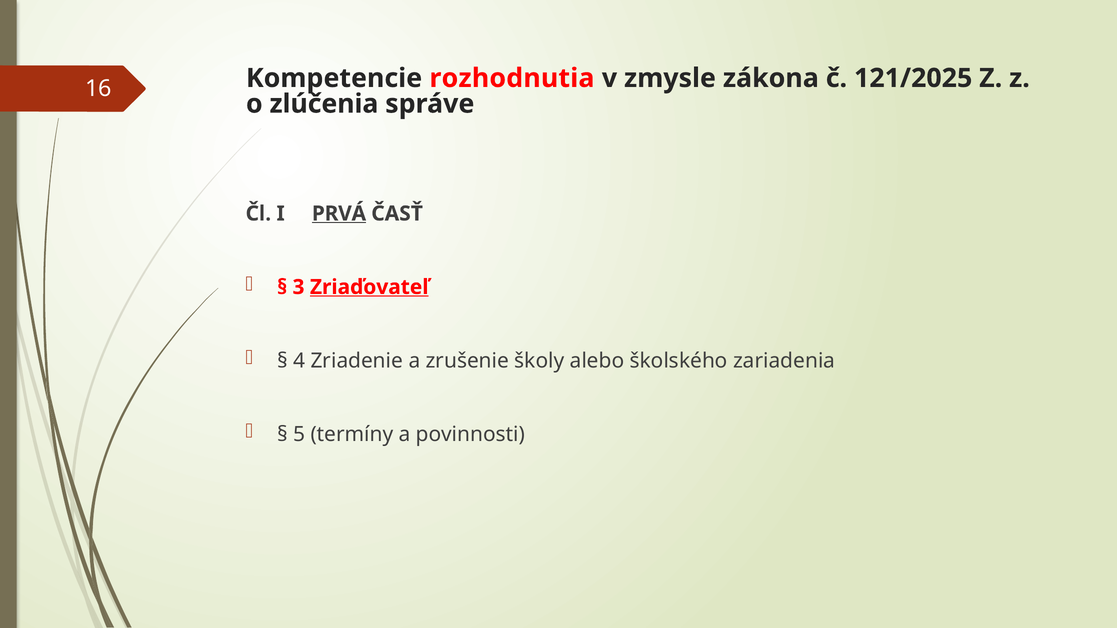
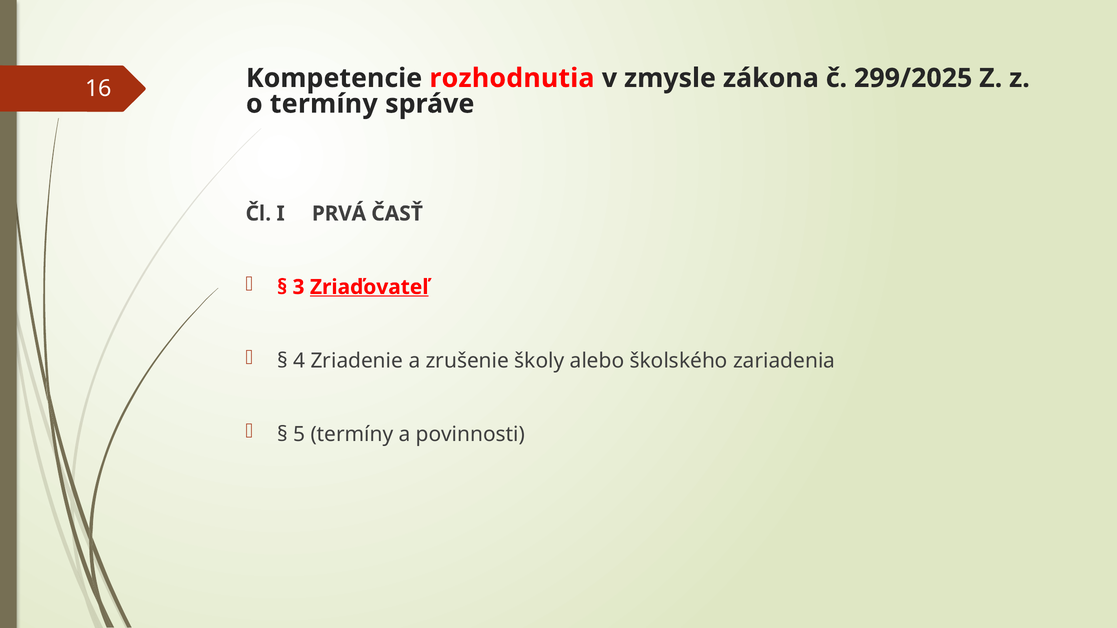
121/2025: 121/2025 -> 299/2025 (913, 78)
o zlúčenia: zlúčenia -> termíny (324, 104)
PRVÁ underline: present -> none (339, 214)
